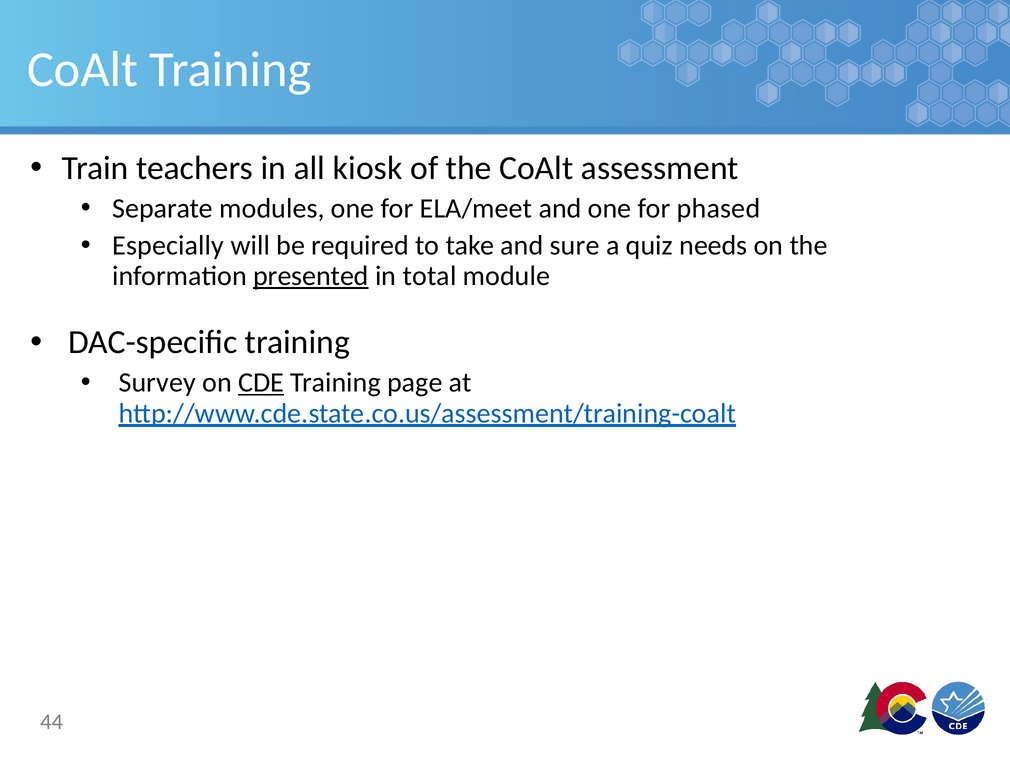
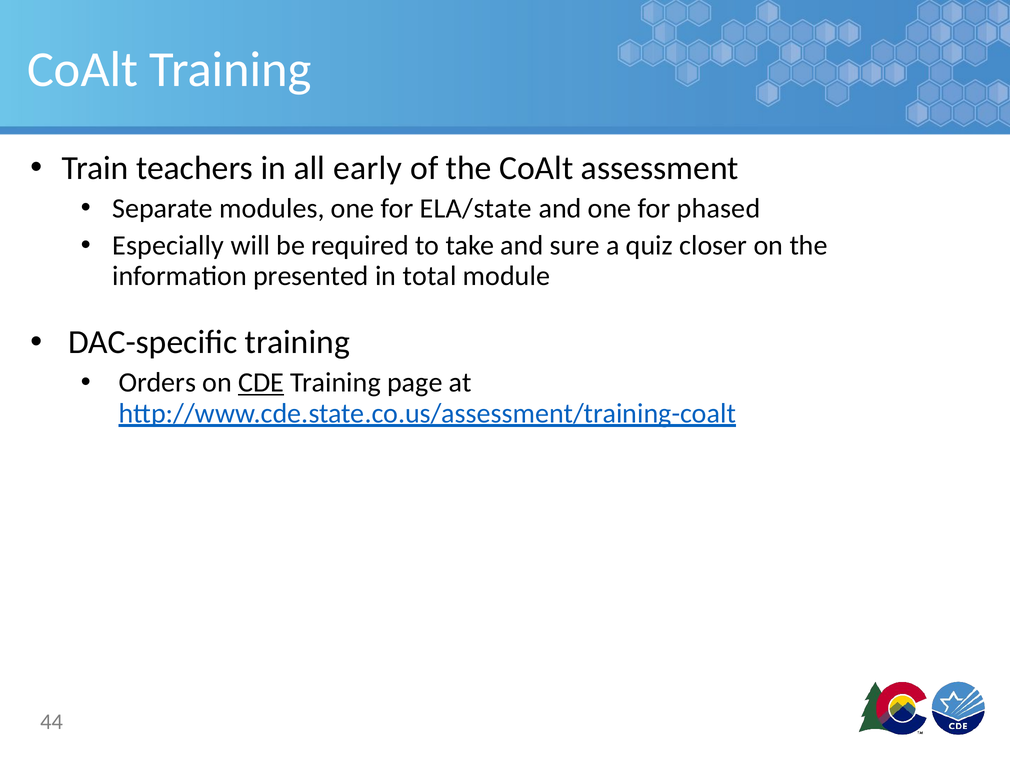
kiosk: kiosk -> early (368, 168)
ELA/meet: ELA/meet -> ELA/state (476, 208)
needs: needs -> closer (713, 246)
presented underline: present -> none (311, 276)
Survey: Survey -> Orders (157, 383)
